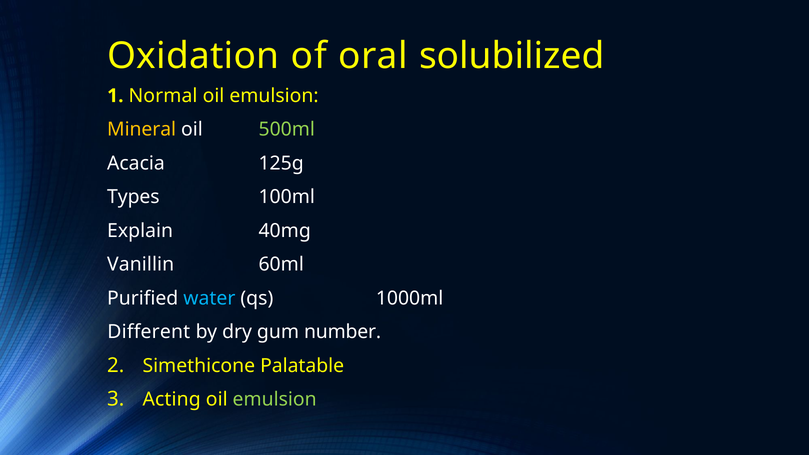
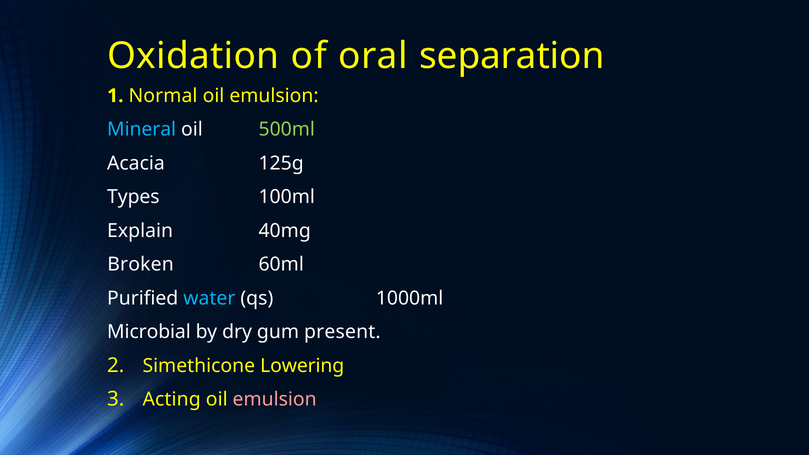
solubilized: solubilized -> separation (512, 56)
Mineral colour: yellow -> light blue (142, 129)
Vanillin: Vanillin -> Broken (141, 265)
Different: Different -> Microbial (149, 332)
number: number -> present (342, 332)
Palatable: Palatable -> Lowering (302, 366)
emulsion colour: light green -> pink (275, 400)
